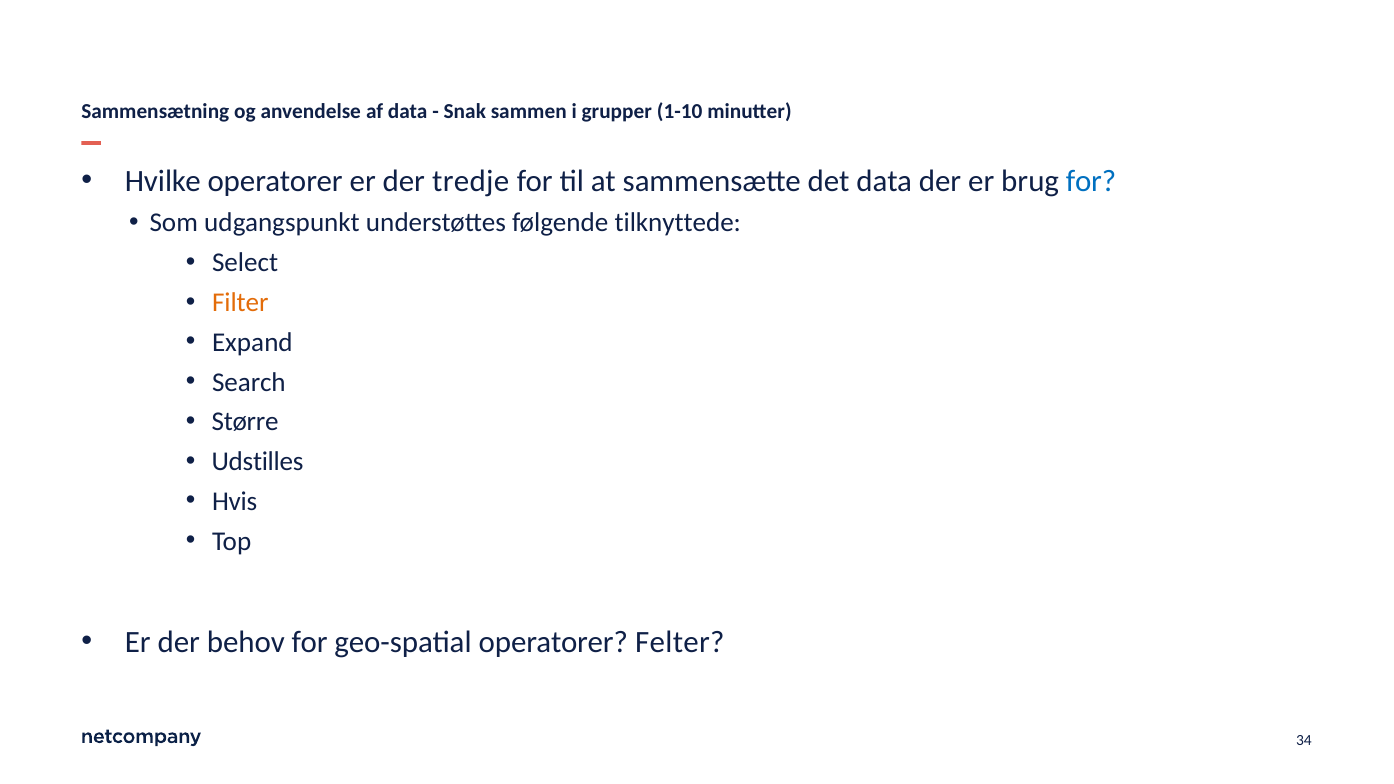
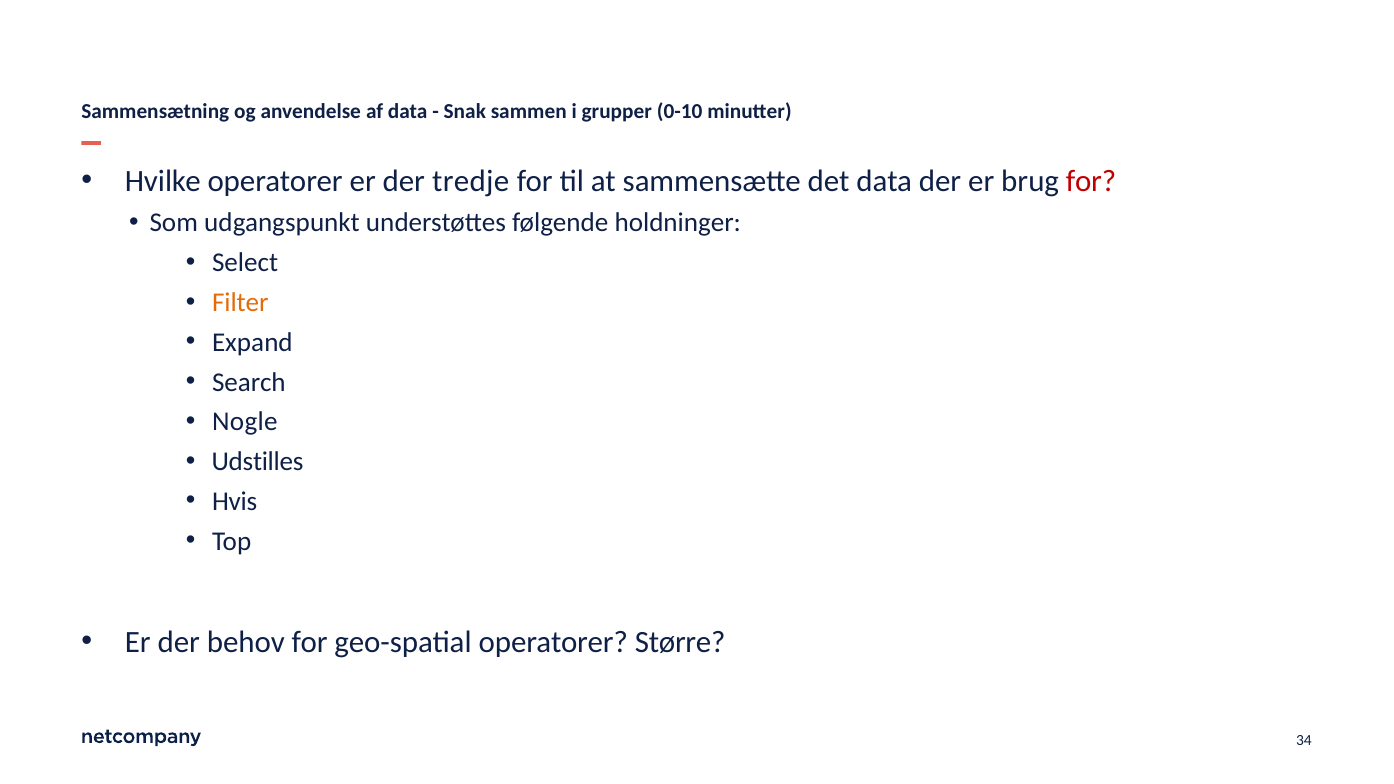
1-10: 1-10 -> 0-10 (680, 111)
for colour: blue -> red (1091, 181)
tilknyttede: tilknyttede -> holdninger (678, 223)
Større: Større -> Nogle (245, 422)
Felter: Felter -> Større (680, 643)
